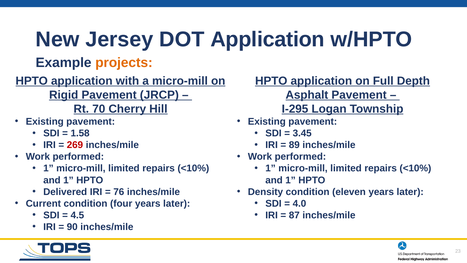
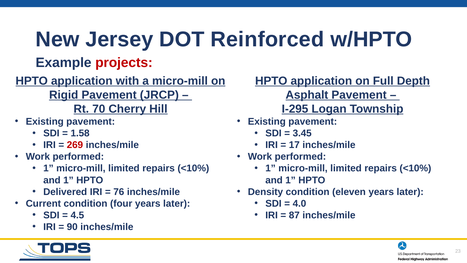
DOT Application: Application -> Reinforced (267, 39)
projects colour: orange -> red (124, 63)
89: 89 -> 17 (294, 145)
